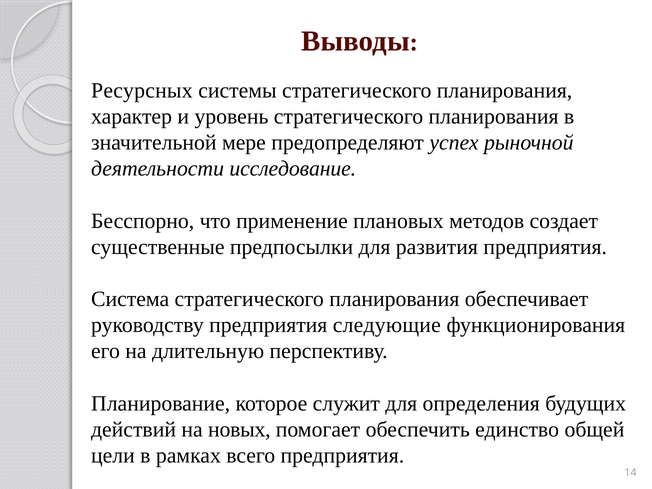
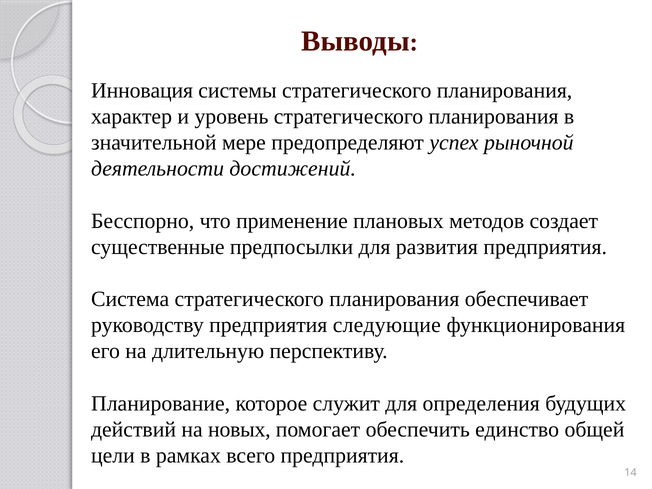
Ресурсных: Ресурсных -> Инновация (142, 91)
исследование: исследование -> достижений (293, 169)
